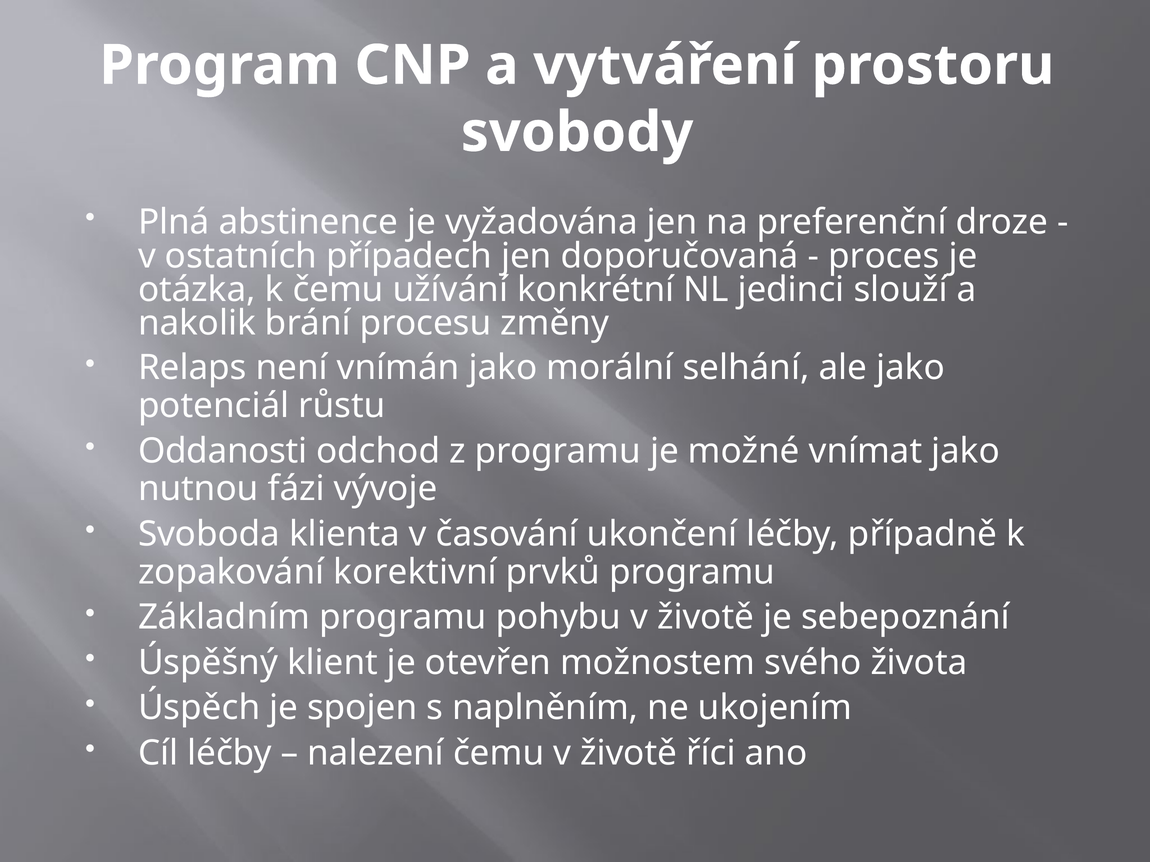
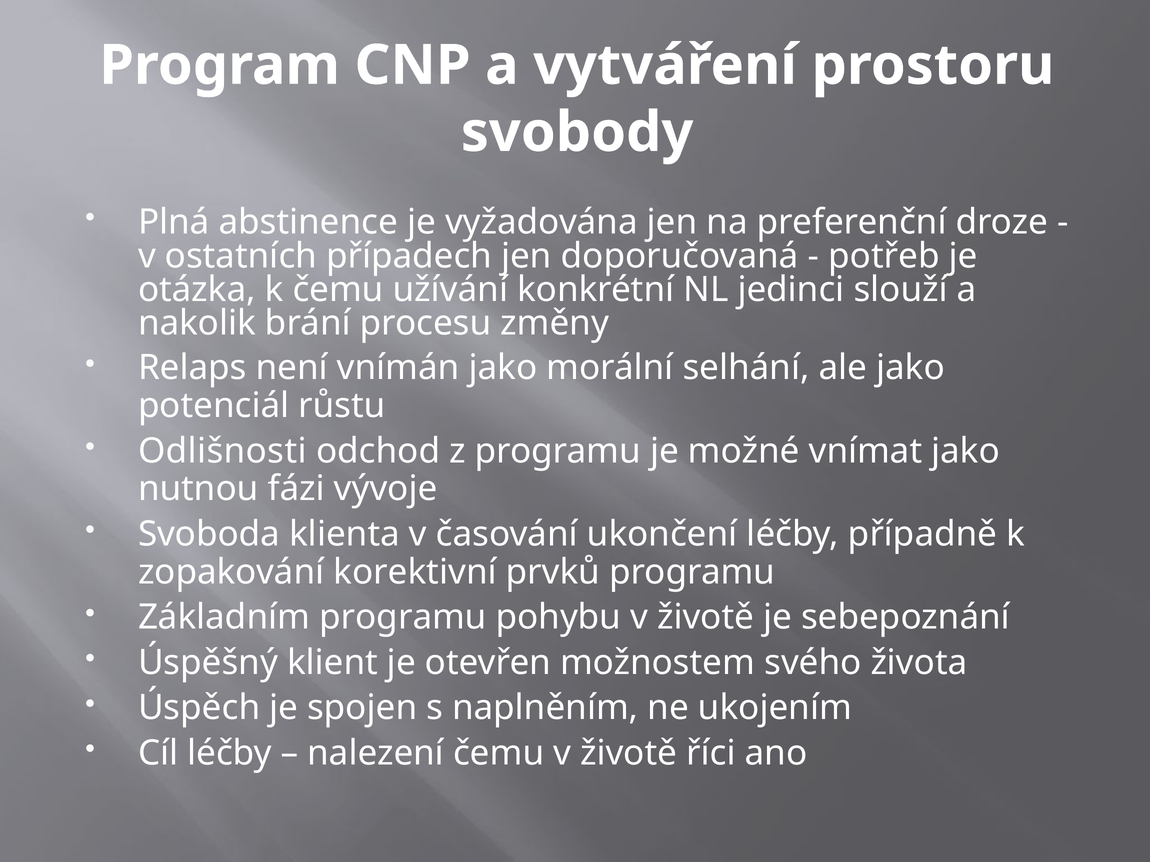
proces: proces -> potřeb (884, 256)
Oddanosti: Oddanosti -> Odlišnosti (222, 451)
